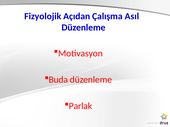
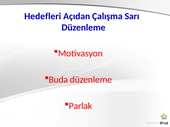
Fizyolojik: Fizyolojik -> Hedefleri (43, 16)
Asıl: Asıl -> Sarı (132, 16)
